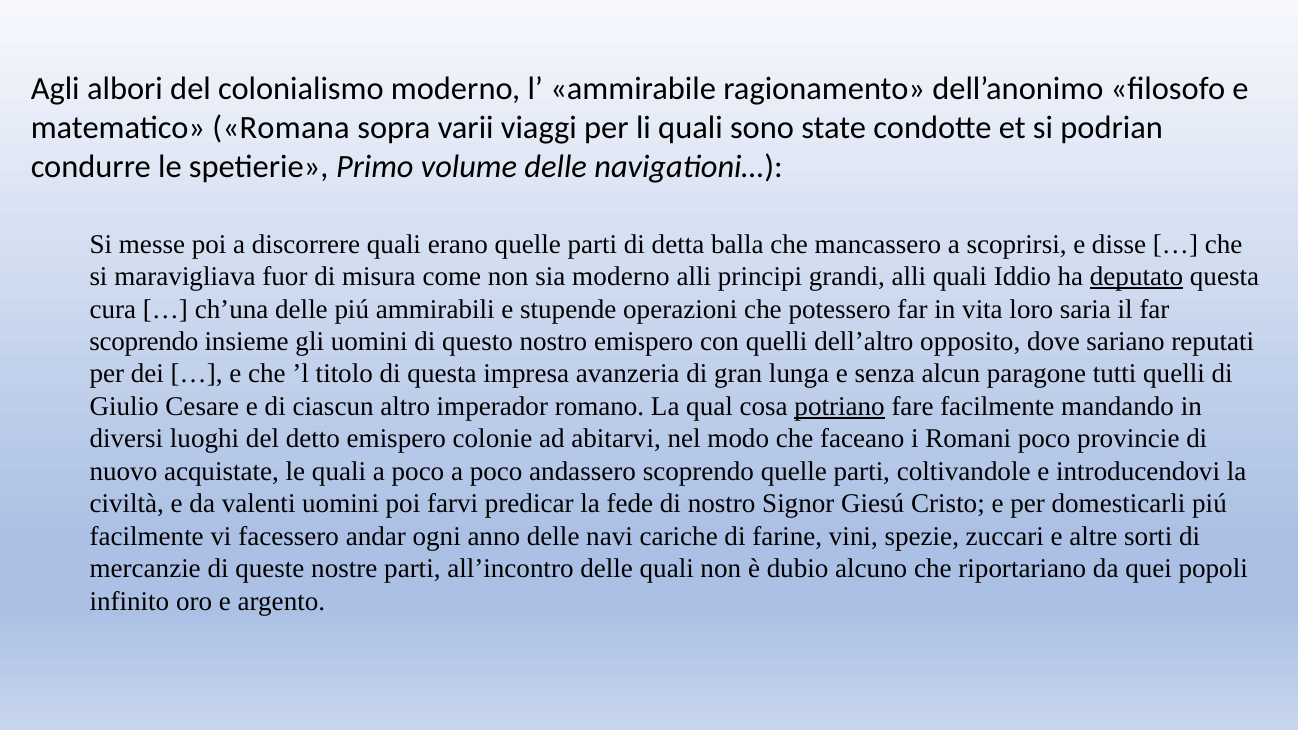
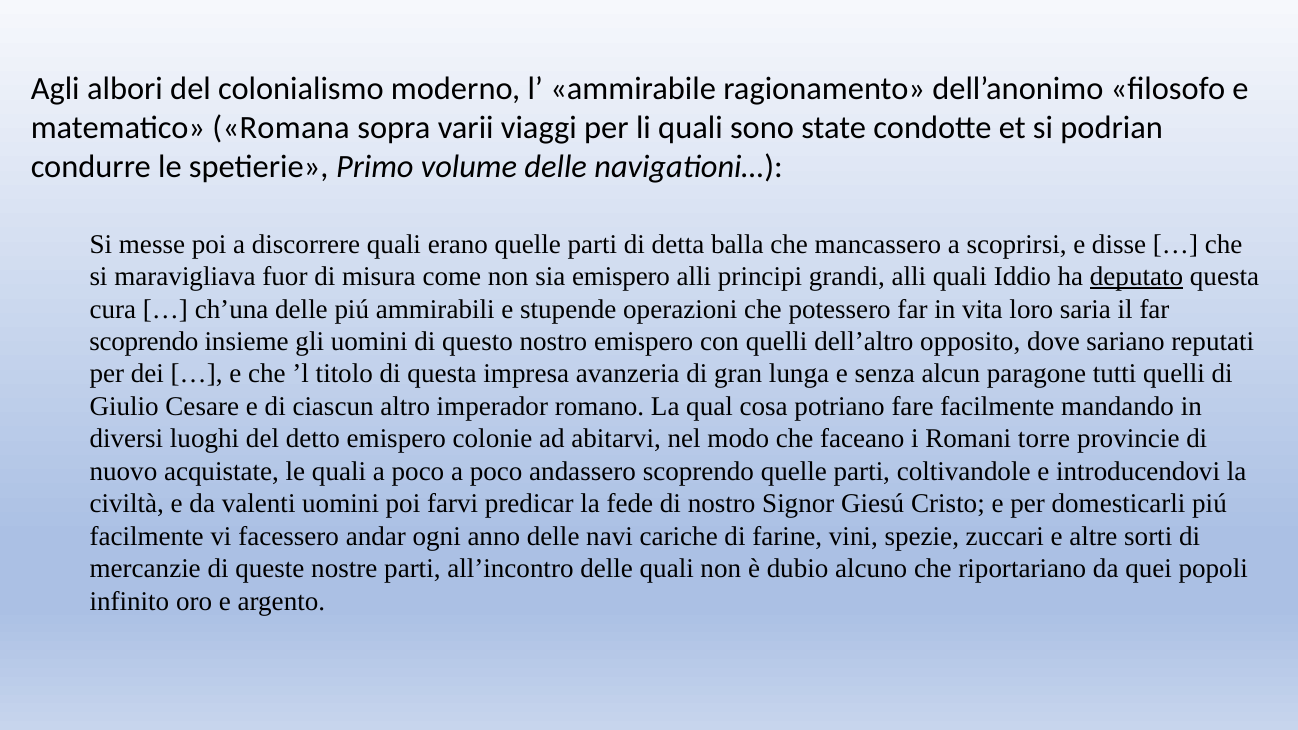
sia moderno: moderno -> emispero (621, 277)
potriano underline: present -> none (840, 407)
Romani poco: poco -> torre (1044, 439)
